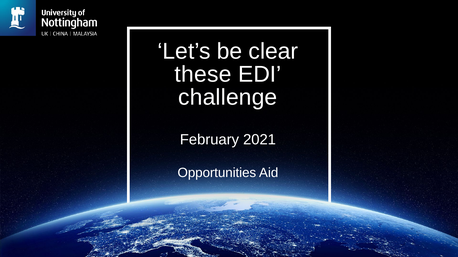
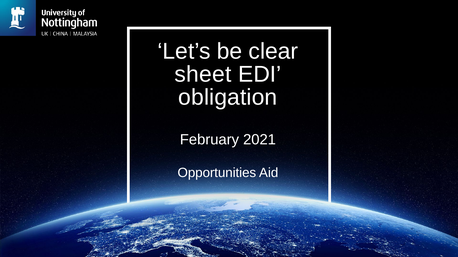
these: these -> sheet (203, 75)
challenge: challenge -> obligation (228, 98)
